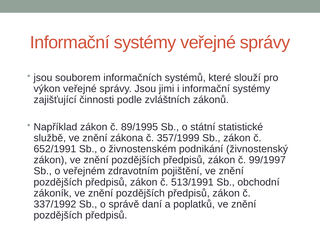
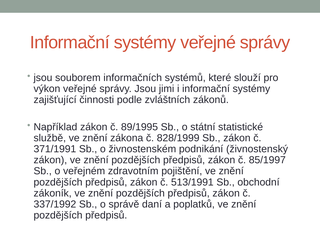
357/1999: 357/1999 -> 828/1999 (178, 138)
652/1991: 652/1991 -> 371/1991 (55, 149)
99/1997: 99/1997 -> 85/1997 (267, 160)
